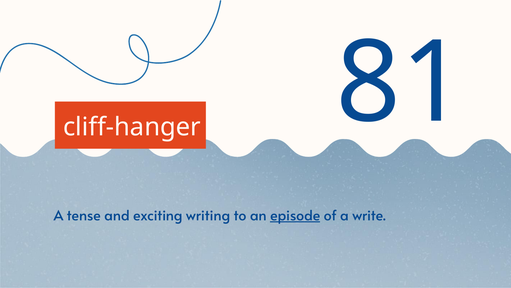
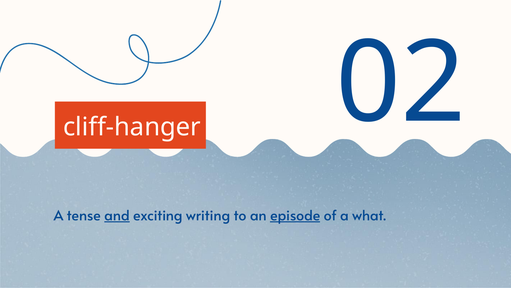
81: 81 -> 02 (401, 83)
and underline: none -> present (117, 215)
write: write -> what (369, 215)
